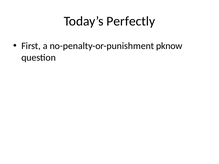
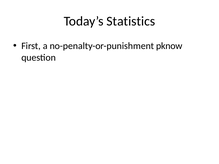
Perfectly: Perfectly -> Statistics (131, 21)
